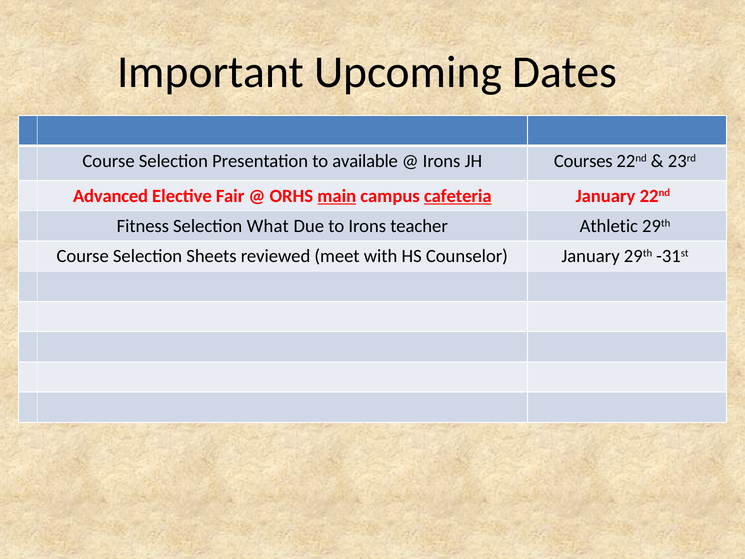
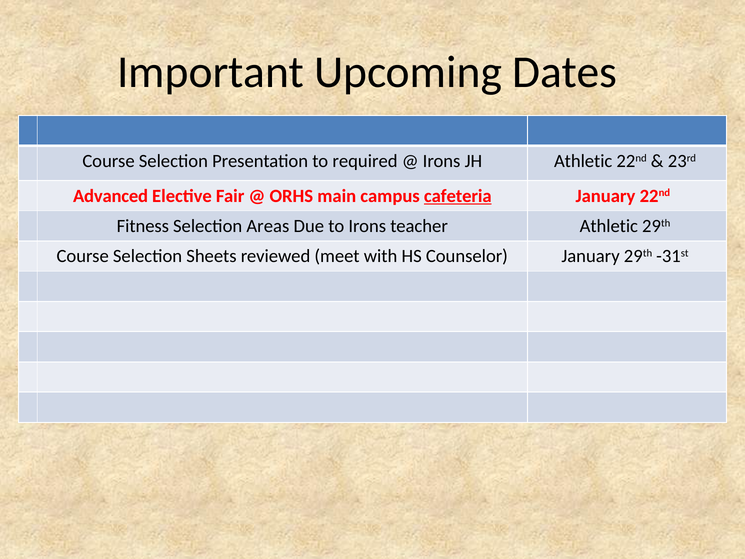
available: available -> required (365, 161)
JH Courses: Courses -> Athletic (583, 161)
main underline: present -> none (337, 196)
What: What -> Areas (268, 226)
